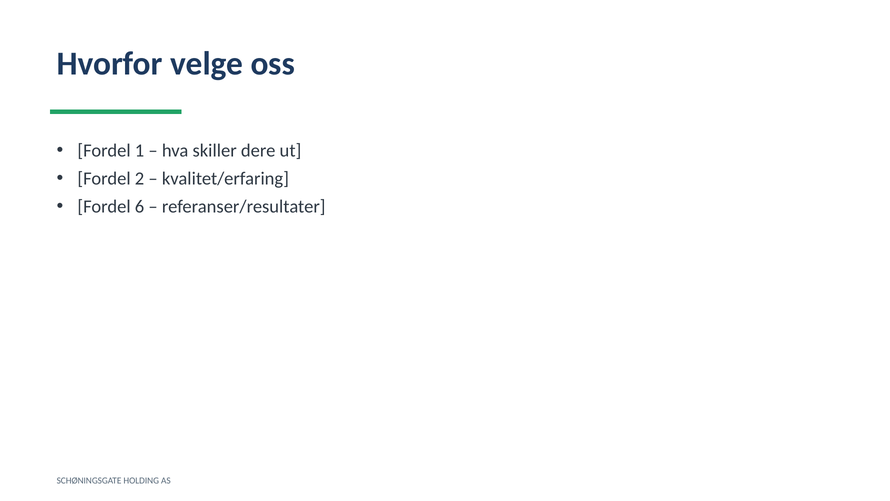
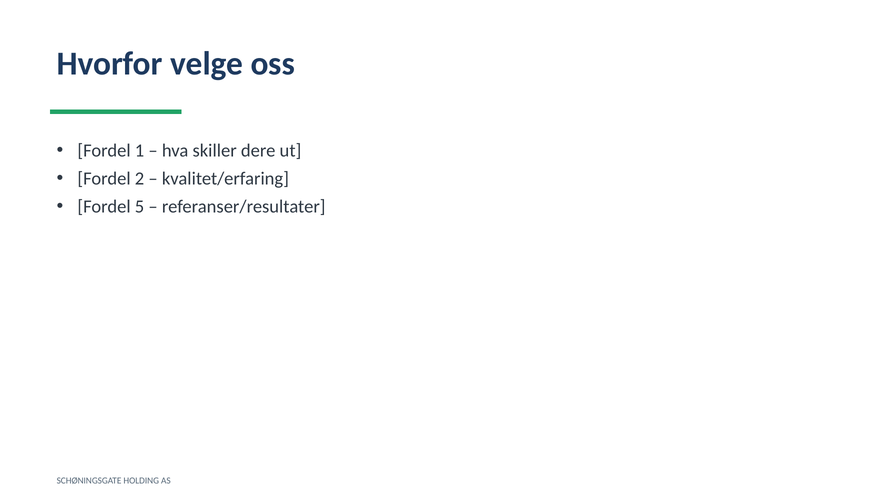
6: 6 -> 5 (140, 206)
